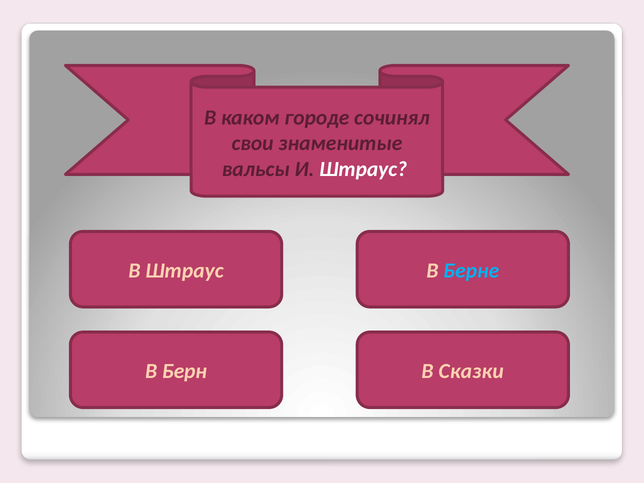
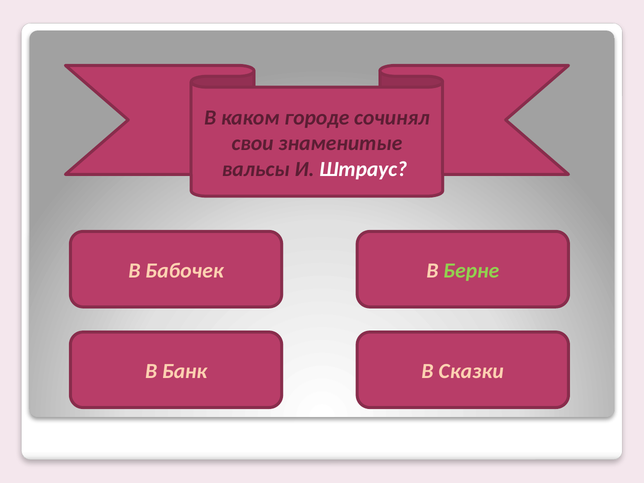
В Штраус: Штраус -> Бабочек (184, 271)
Берне colour: light blue -> light green (471, 271)
Берн: Берн -> Банк (185, 371)
